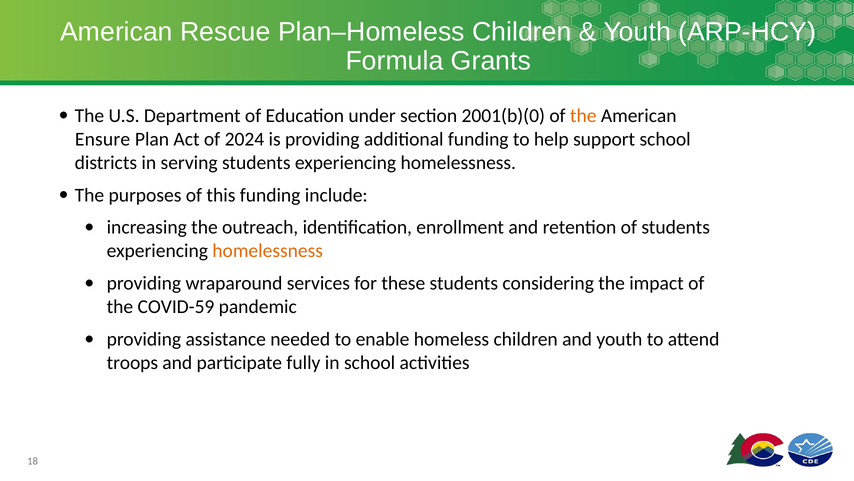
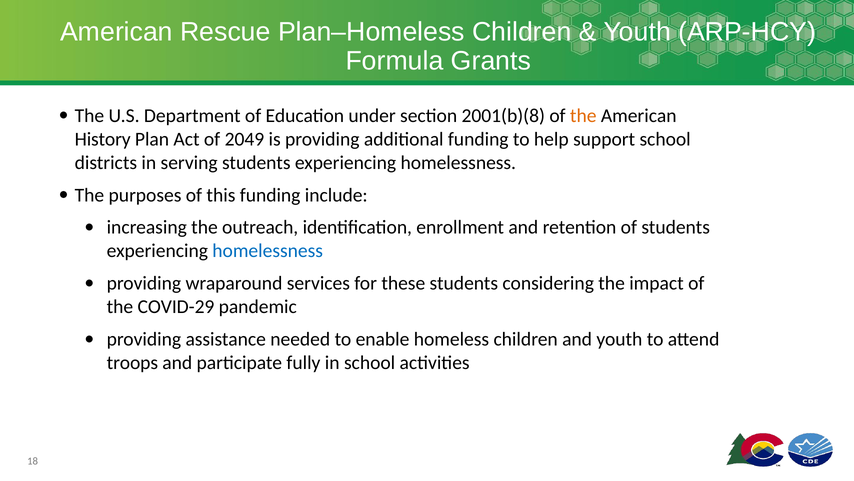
2001(b)(0: 2001(b)(0 -> 2001(b)(8 (503, 116)
Ensure: Ensure -> History (103, 139)
2024: 2024 -> 2049 (244, 139)
homelessness colour: orange -> blue (268, 251)
COVID-59: COVID-59 -> COVID-29 (176, 306)
